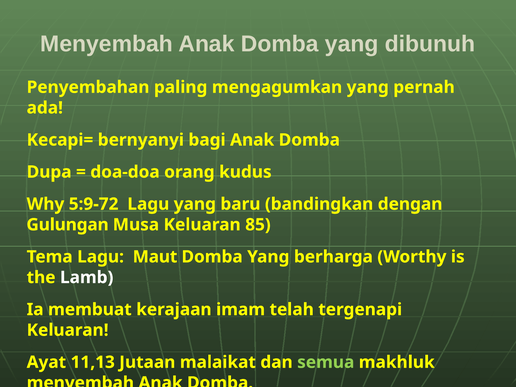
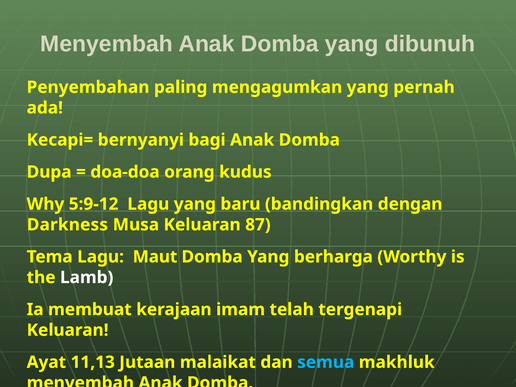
5:9-72: 5:9-72 -> 5:9-12 (94, 204)
Gulungan: Gulungan -> Darkness (67, 225)
85: 85 -> 87 (258, 225)
semua colour: light green -> light blue (326, 362)
